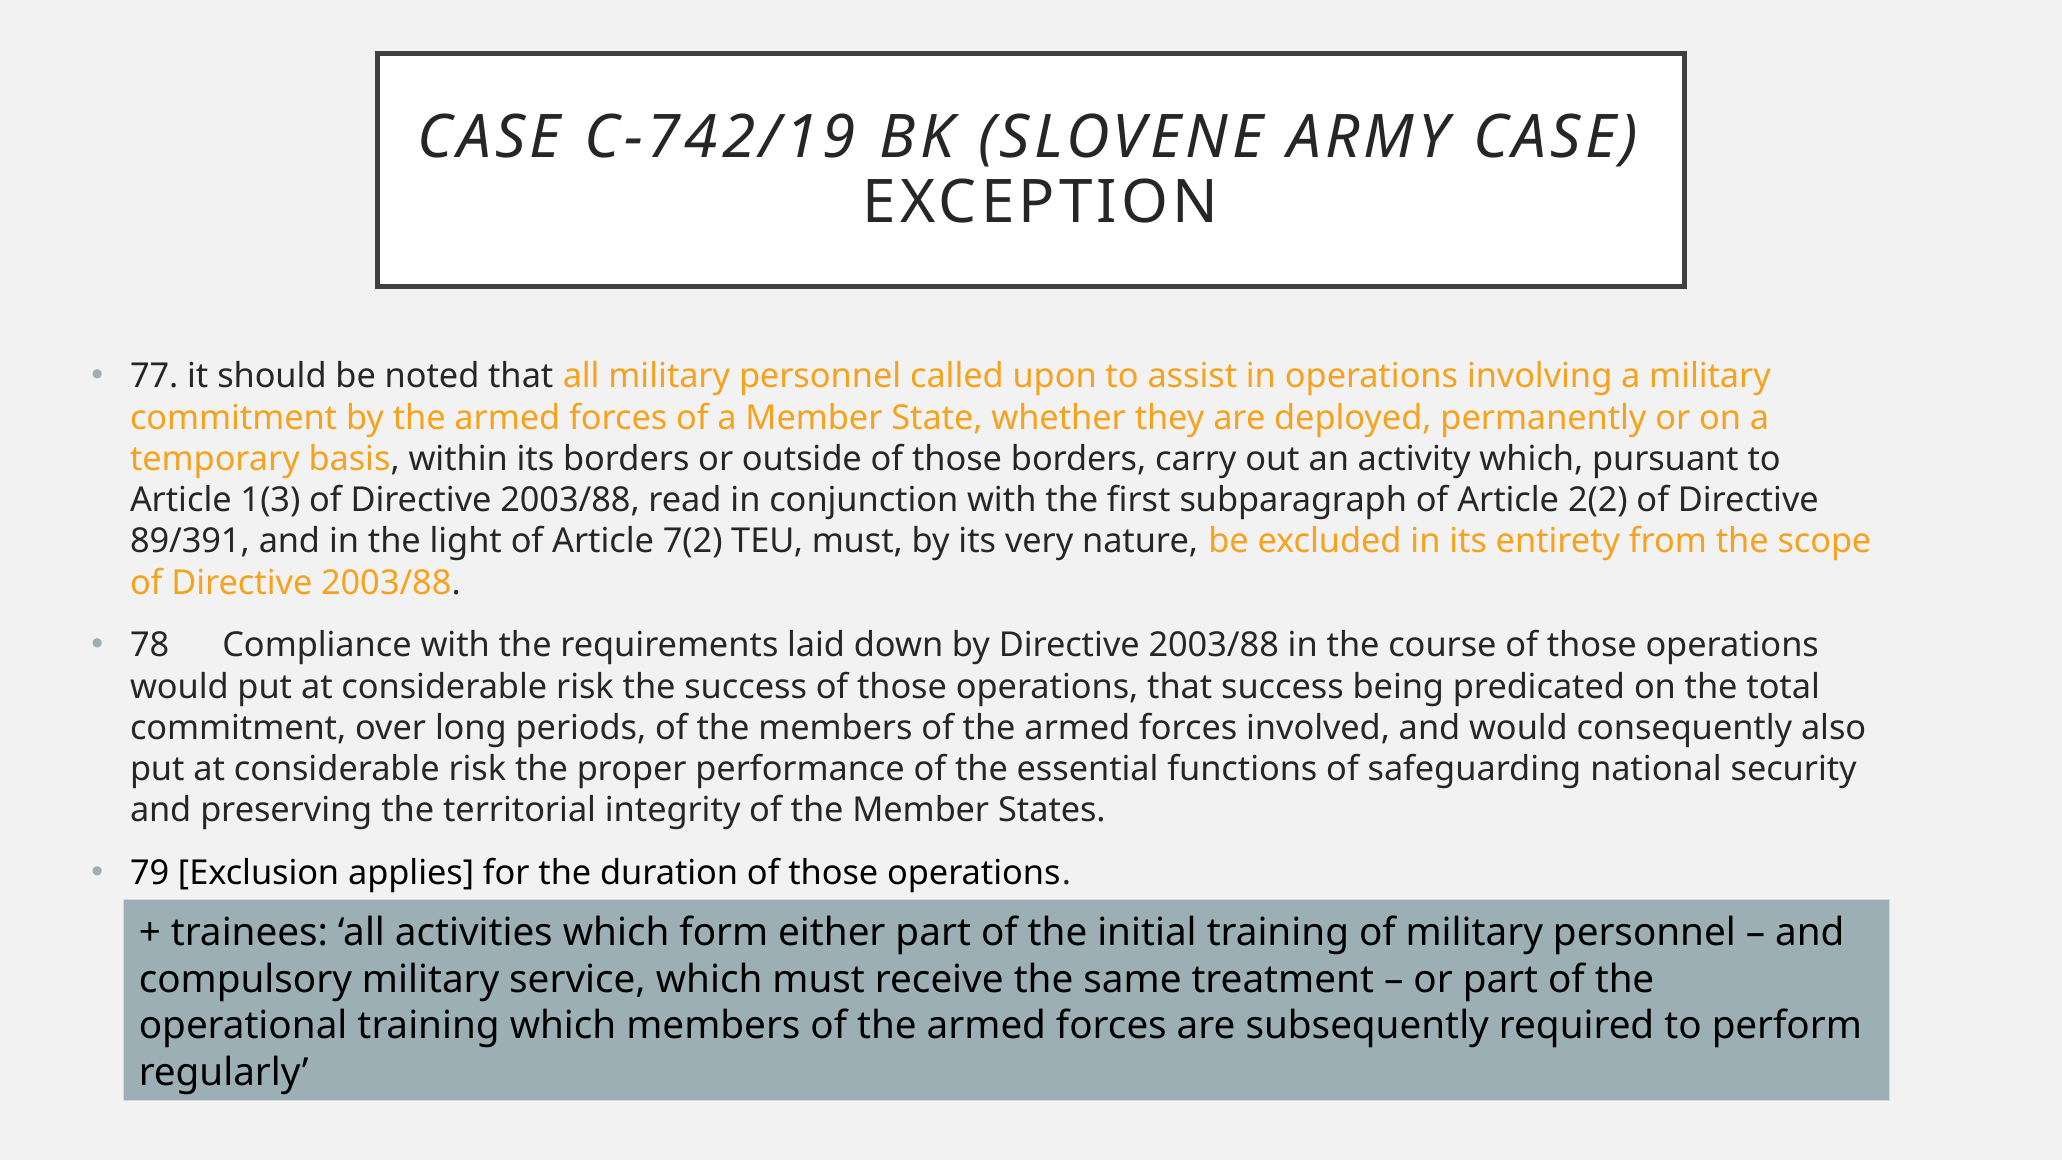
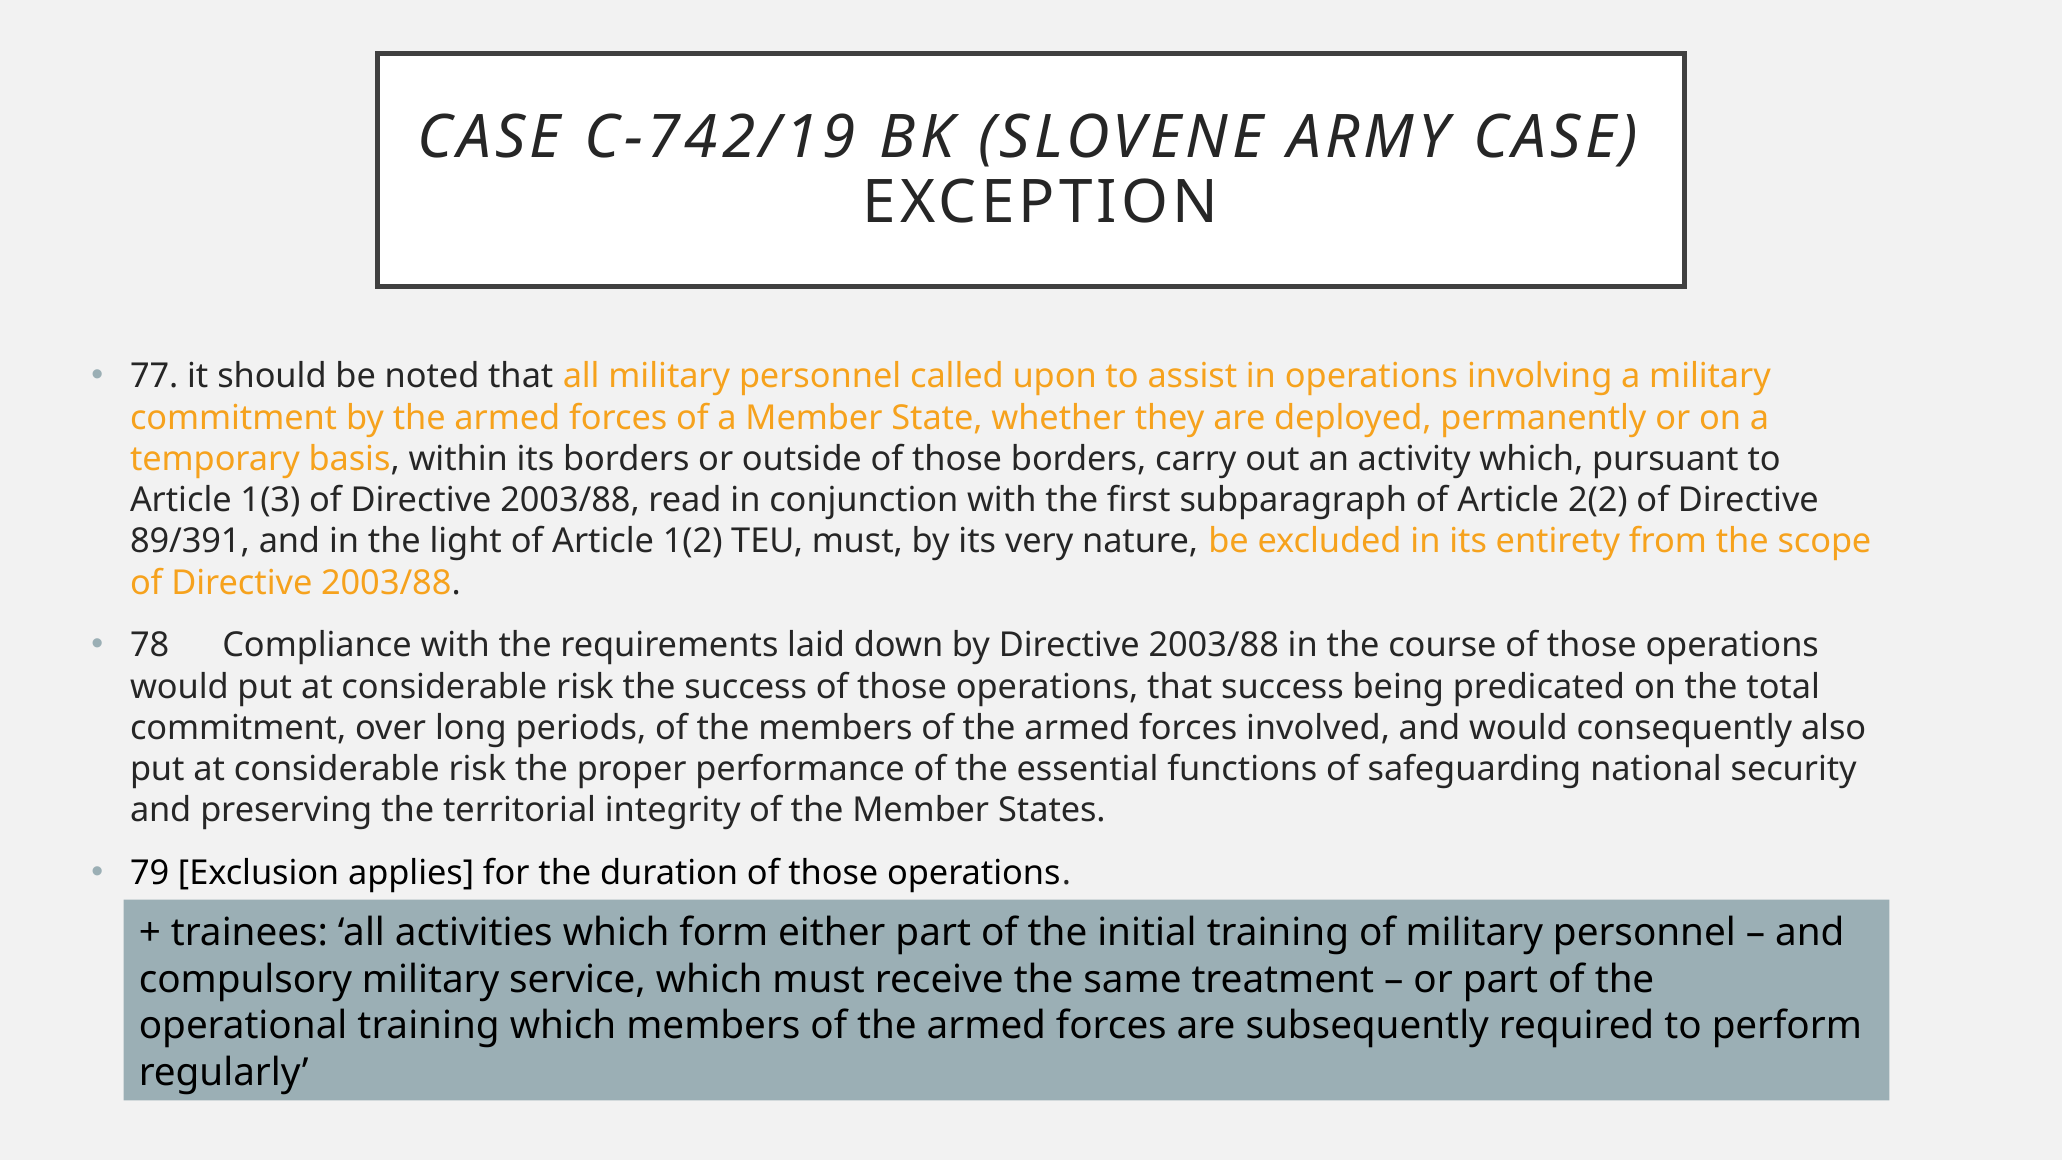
7(2: 7(2 -> 1(2 (693, 541)
